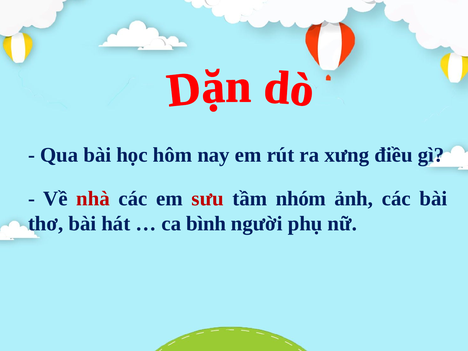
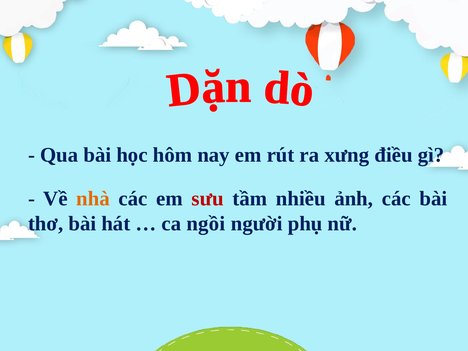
nhà colour: red -> orange (93, 199)
nhóm: nhóm -> nhiều (301, 199)
bình: bình -> ngồi (206, 224)
